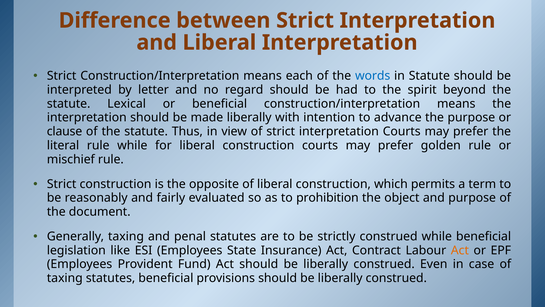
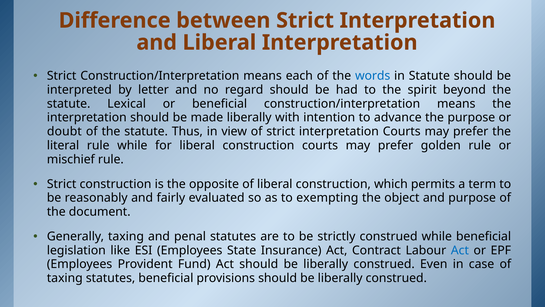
clause: clause -> doubt (64, 131)
prohibition: prohibition -> exempting (327, 198)
Act colour: orange -> blue (460, 250)
